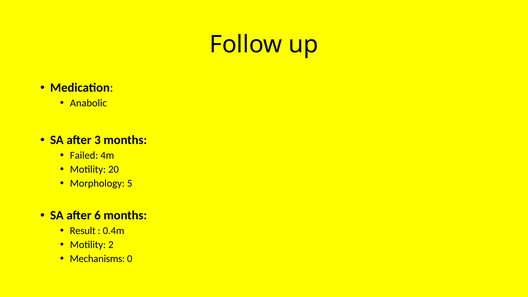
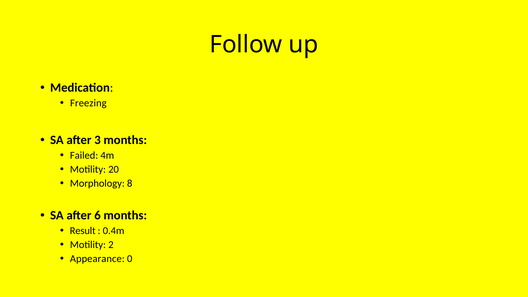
Anabolic: Anabolic -> Freezing (88, 103)
5: 5 -> 8 (130, 183)
Mechanisms: Mechanisms -> Appearance (97, 259)
